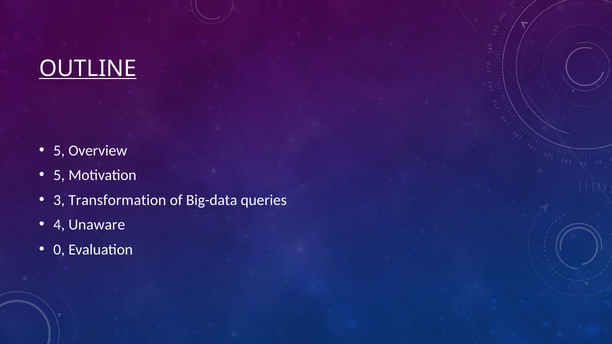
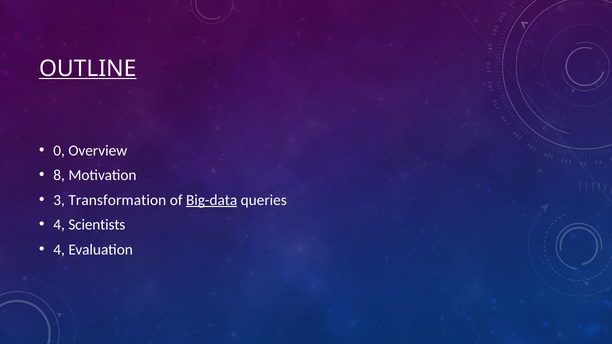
5: 5 -> 0 (59, 151)
5: 5 -> 8 (59, 175)
Big-data underline: none -> present (212, 200)
Unaware: Unaware -> Scientists (97, 225)
0: 0 -> 4 (59, 250)
